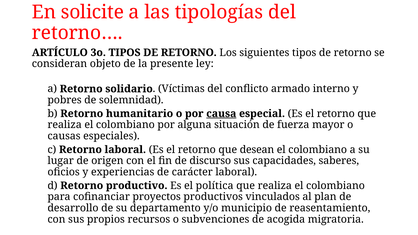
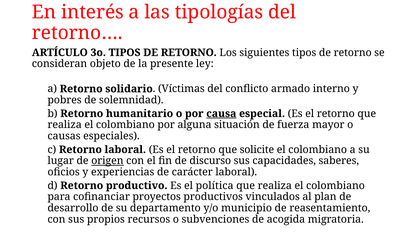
solicite: solicite -> interés (92, 12)
desean: desean -> solicite (257, 150)
origen underline: none -> present (107, 161)
